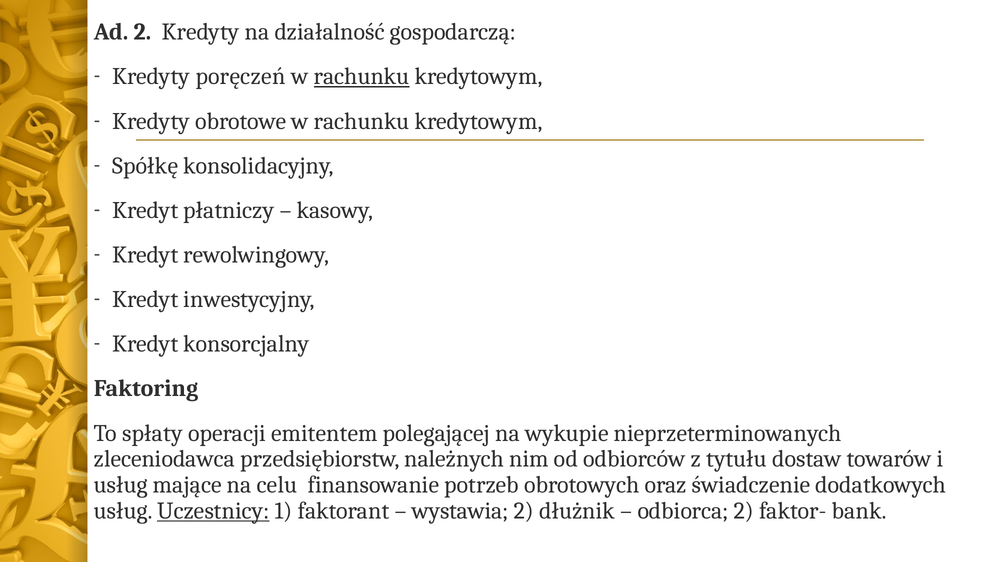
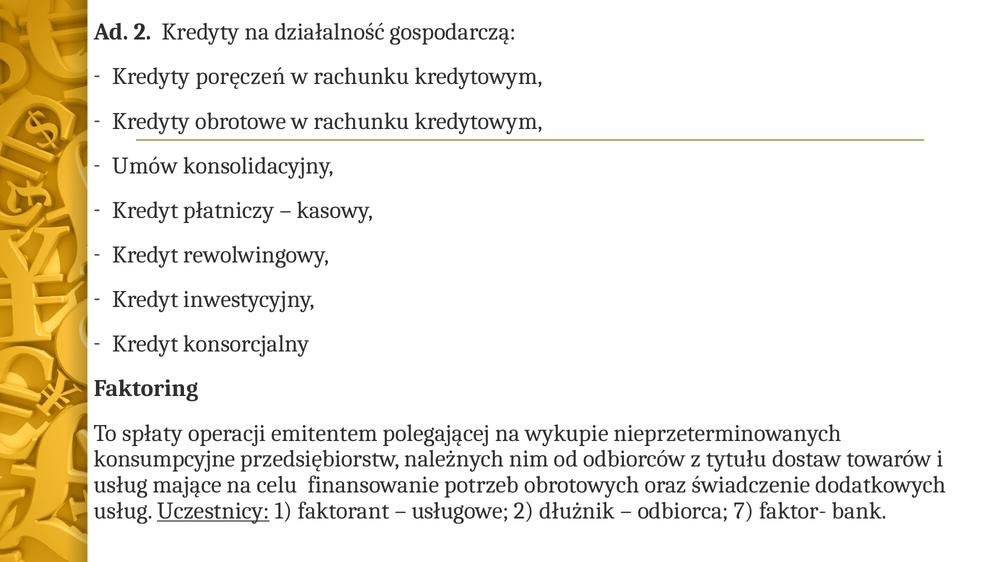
rachunku underline: present -> none (362, 77)
Spółkę: Spółkę -> Umów (145, 166)
zleceniodawca: zleceniodawca -> konsumpcyjne (165, 459)
wystawia: wystawia -> usługowe (460, 511)
odbiorca 2: 2 -> 7 (744, 511)
